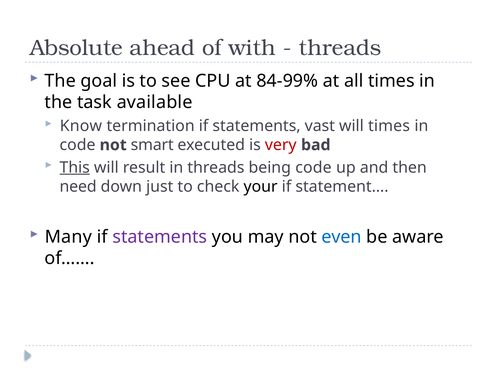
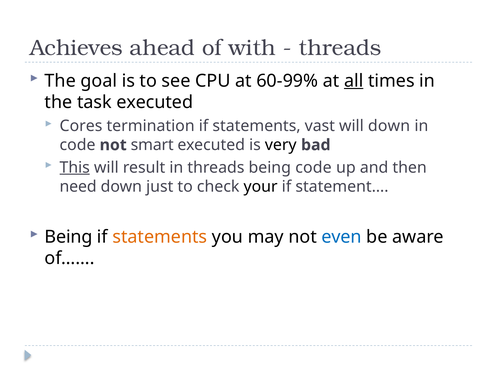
Absolute: Absolute -> Achieves (76, 48)
84-99%: 84-99% -> 60-99% (287, 81)
all underline: none -> present (354, 81)
task available: available -> executed (155, 102)
Know: Know -> Cores (81, 126)
will times: times -> down (389, 126)
very colour: red -> black (281, 145)
Many: Many -> Being (69, 237)
statements colour: purple -> orange (160, 237)
